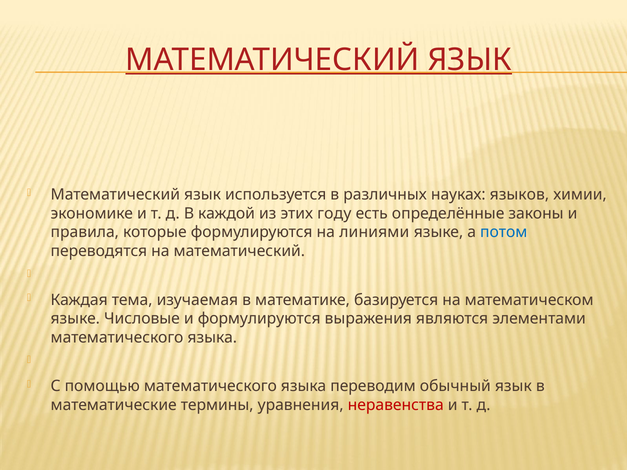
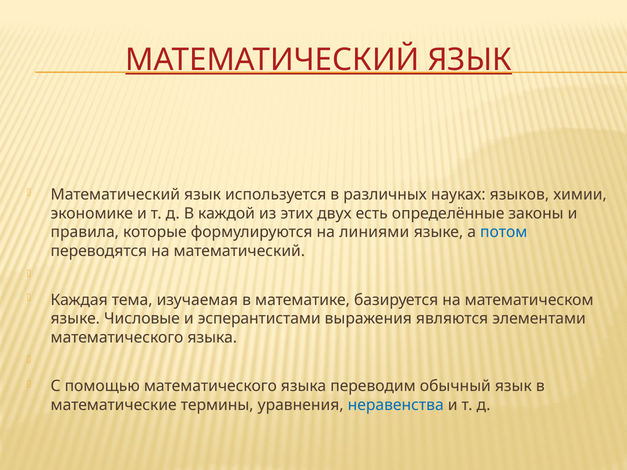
году: году -> двух (334, 214)
и формулируются: формулируются -> эсперантистами (259, 319)
неравенства colour: red -> blue (396, 405)
